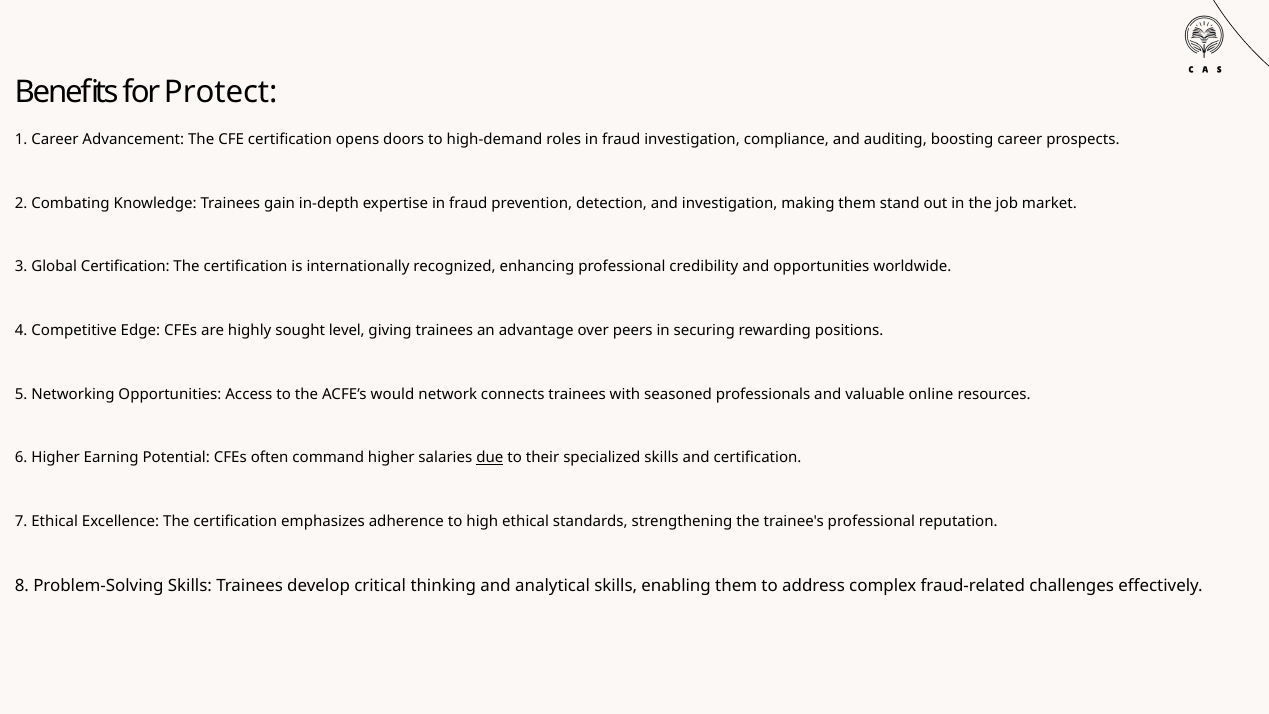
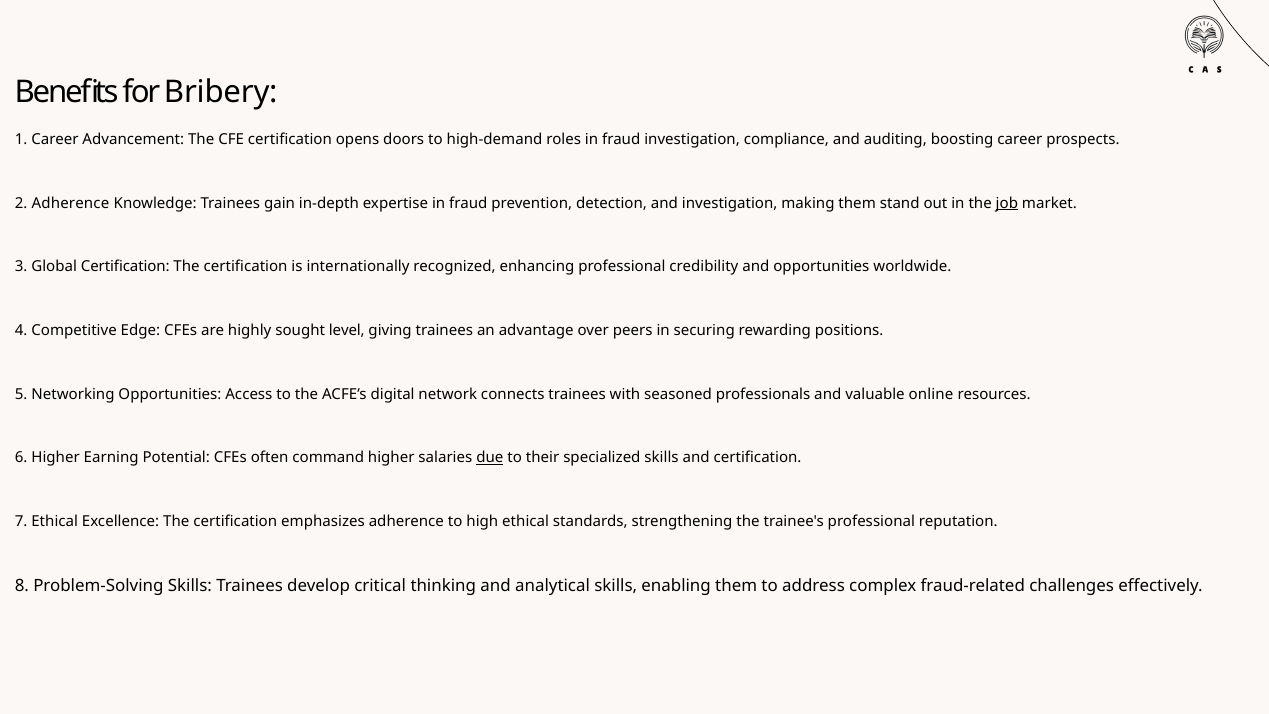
Protect: Protect -> Bribery (221, 92)
2 Combating: Combating -> Adherence (70, 203)
job underline: none -> present (1007, 203)
would: would -> digital (393, 394)
